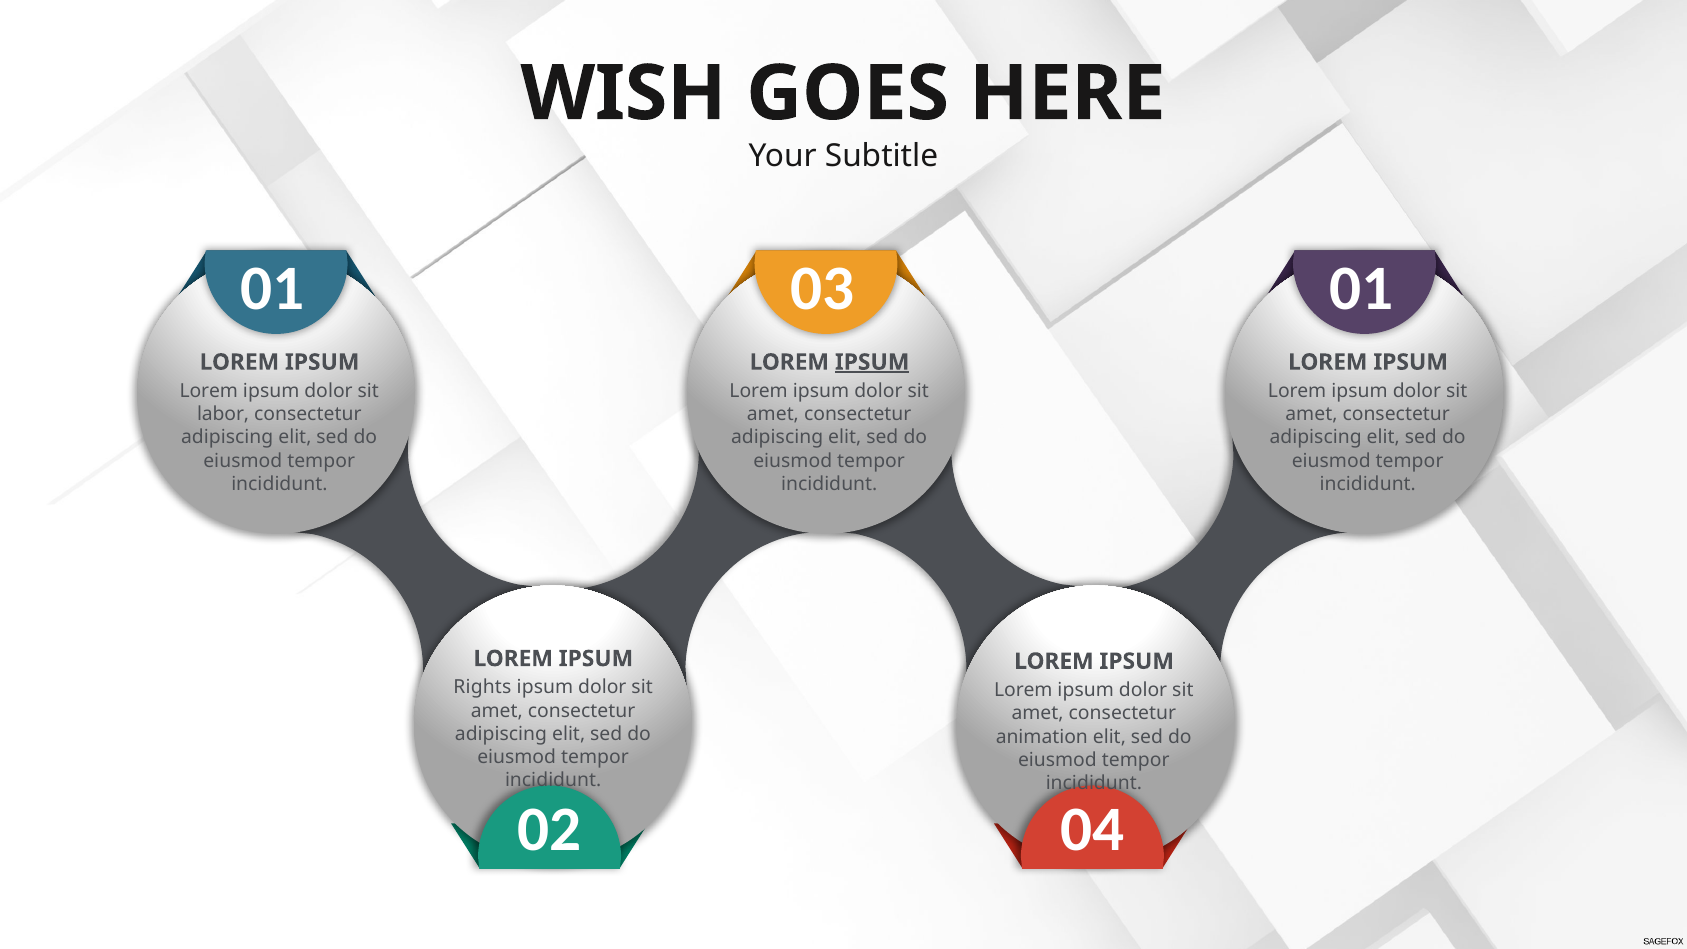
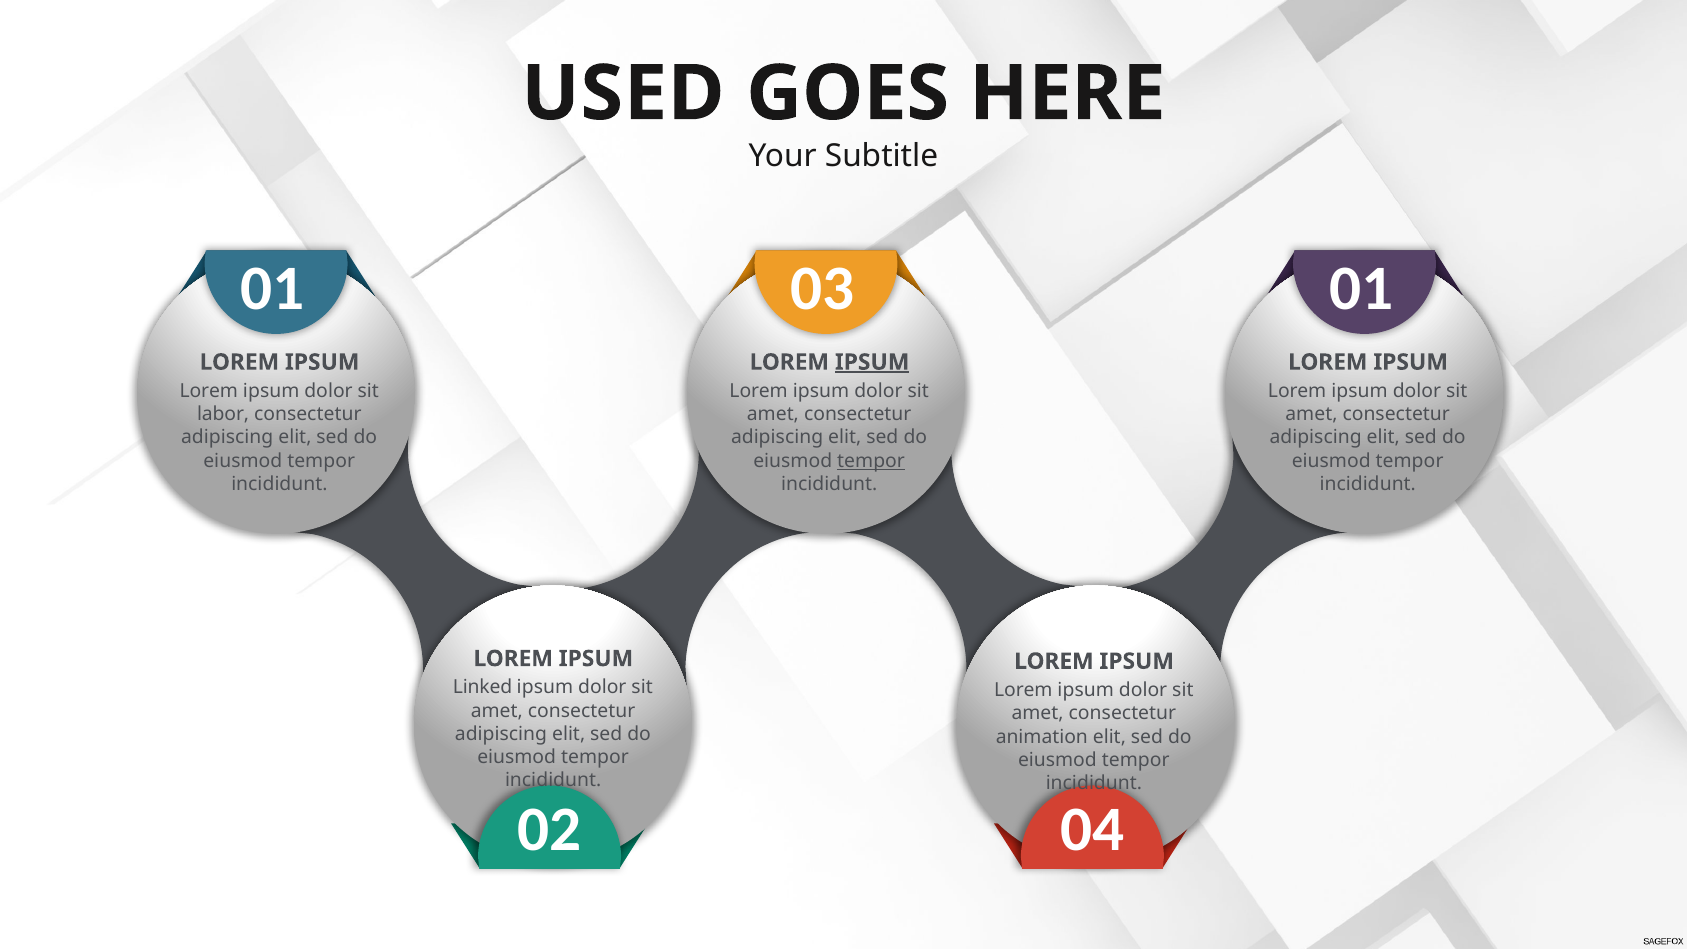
WISH: WISH -> USED (623, 94)
tempor underline: none -> present (871, 461)
Rights: Rights -> Linked (483, 688)
